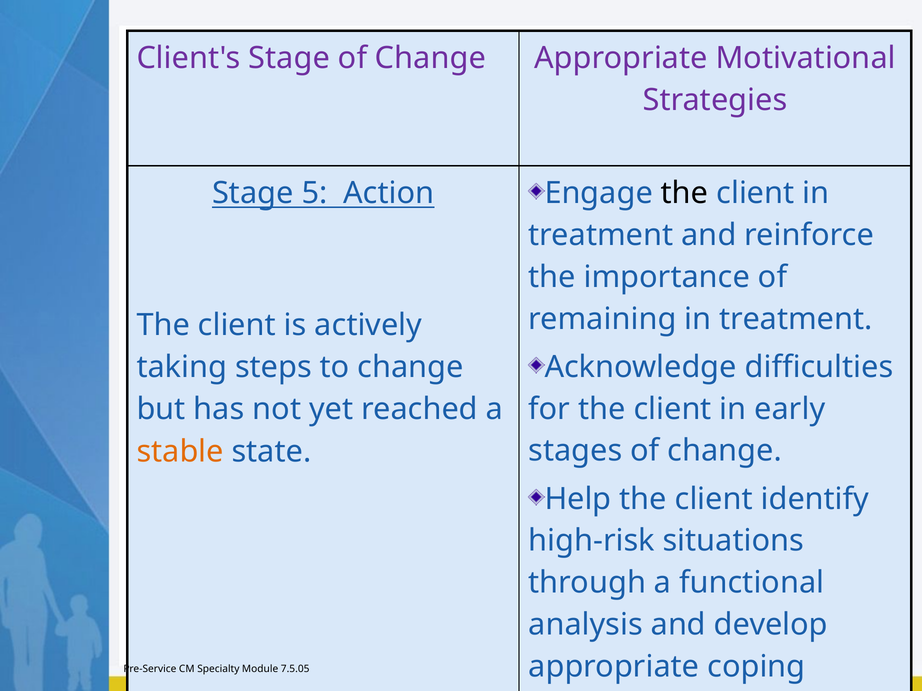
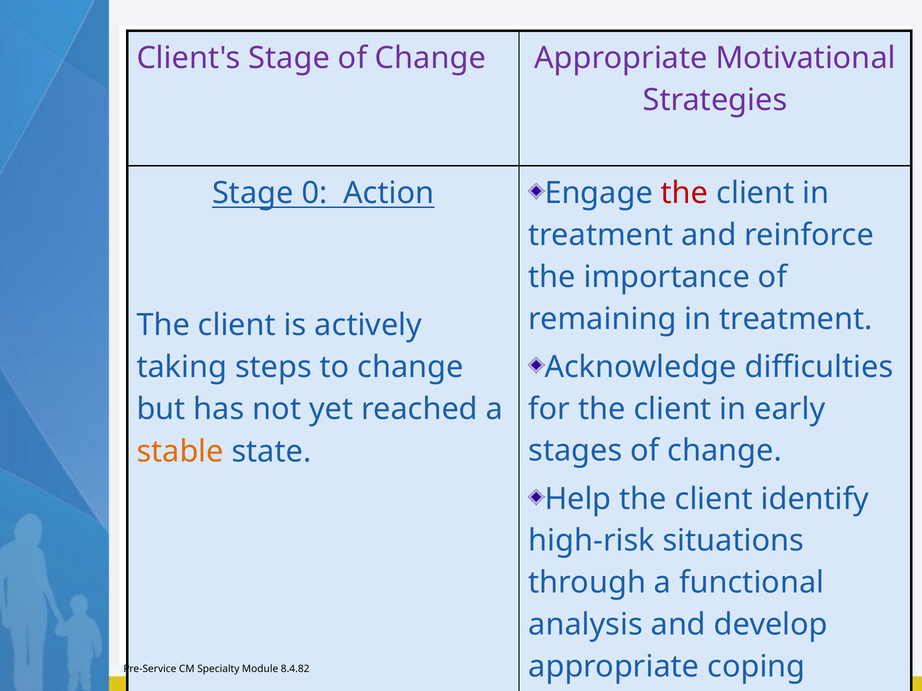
5: 5 -> 0 (314, 193)
the colour: black -> red (685, 193)
7.5.05: 7.5.05 -> 8.4.82 (295, 669)
